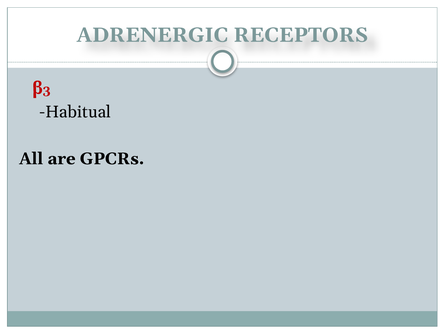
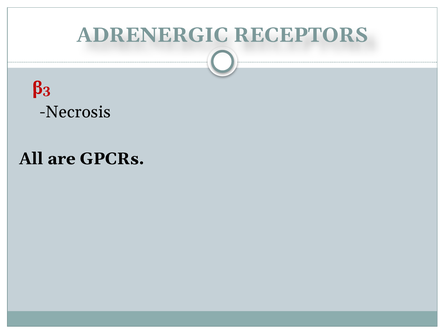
Habitual: Habitual -> Necrosis (75, 112)
